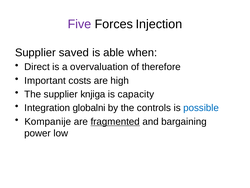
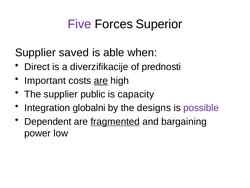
Injection: Injection -> Superior (159, 24)
overvaluation: overvaluation -> diverzifikacije (99, 67)
therefore: therefore -> prednosti (161, 67)
are underline: none -> present (101, 80)
knjiga: knjiga -> public (93, 94)
controls: controls -> designs (154, 108)
possible colour: blue -> purple (201, 108)
Kompanije: Kompanije -> Dependent (48, 121)
